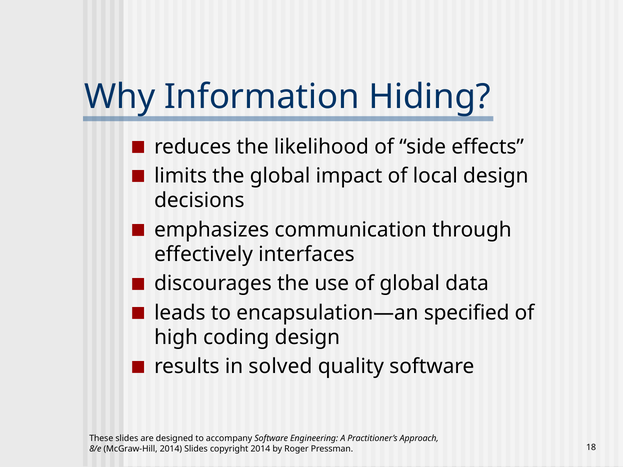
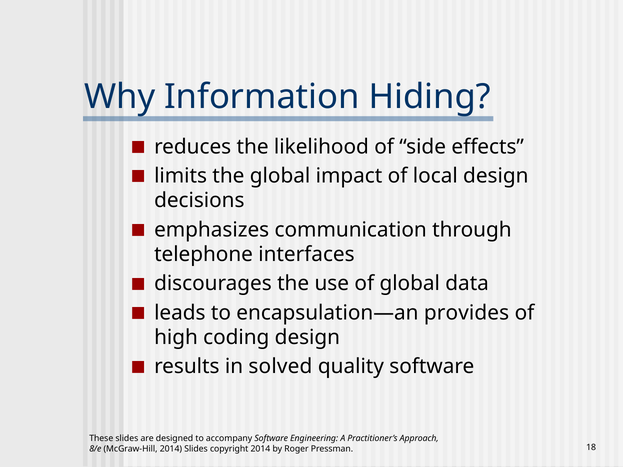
effectively: effectively -> telephone (204, 255)
specified: specified -> provides (467, 313)
